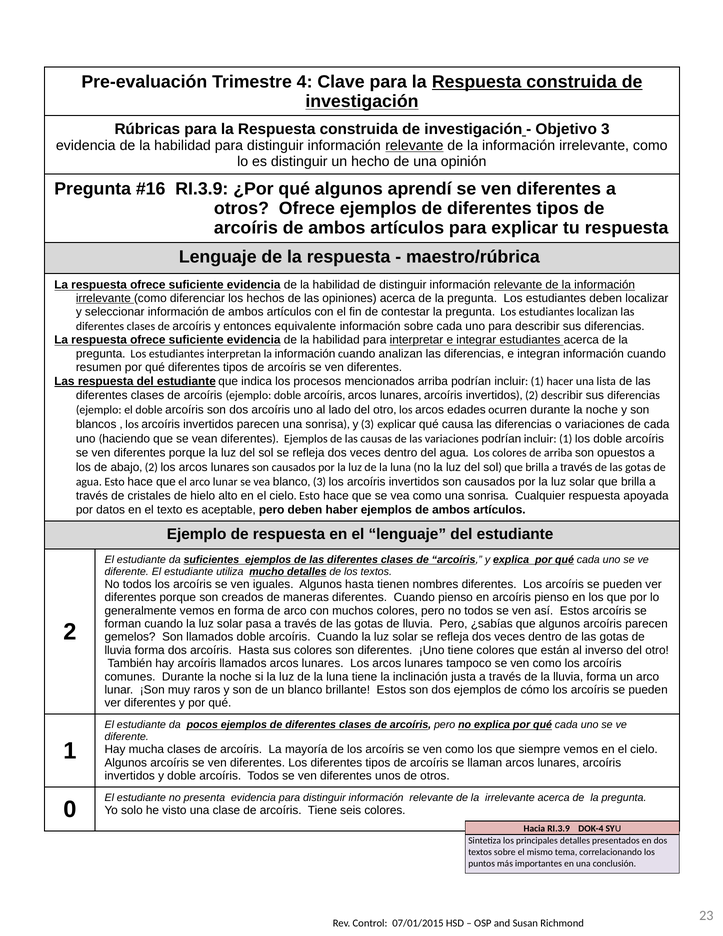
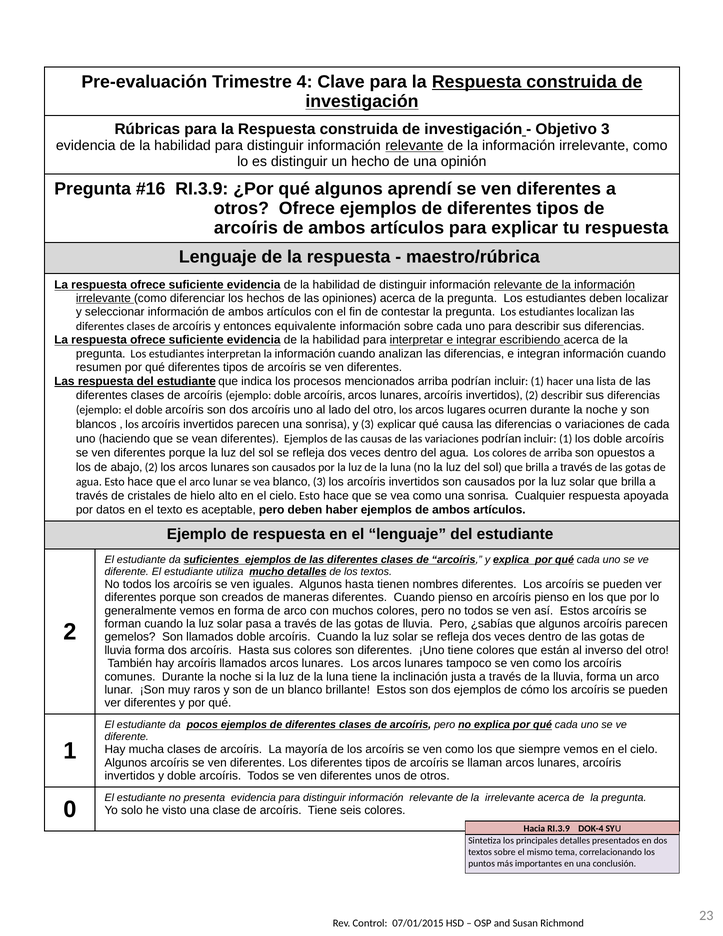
integrar estudiantes: estudiantes -> escribiendo (530, 340)
edades: edades -> lugares (466, 410)
